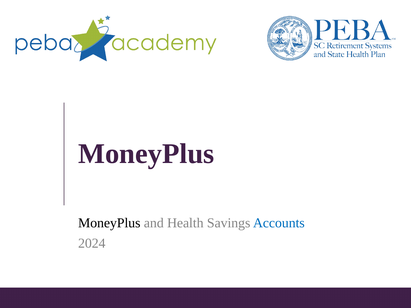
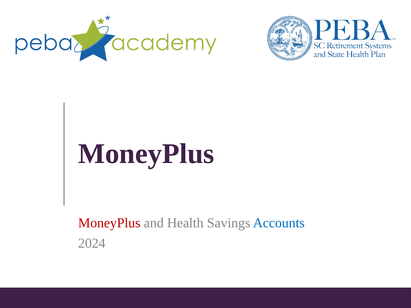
MoneyPlus colour: black -> red (109, 223)
